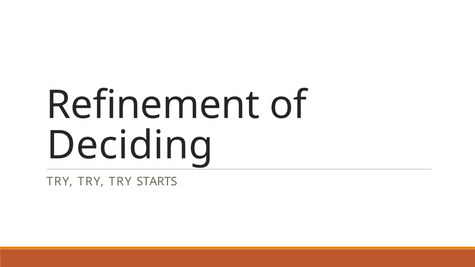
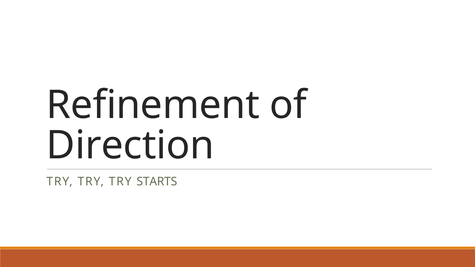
Deciding: Deciding -> Direction (130, 146)
